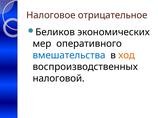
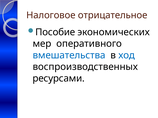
Беликов: Беликов -> Пособие (55, 32)
ход colour: orange -> blue (127, 55)
налоговой: налоговой -> ресурсами (59, 79)
